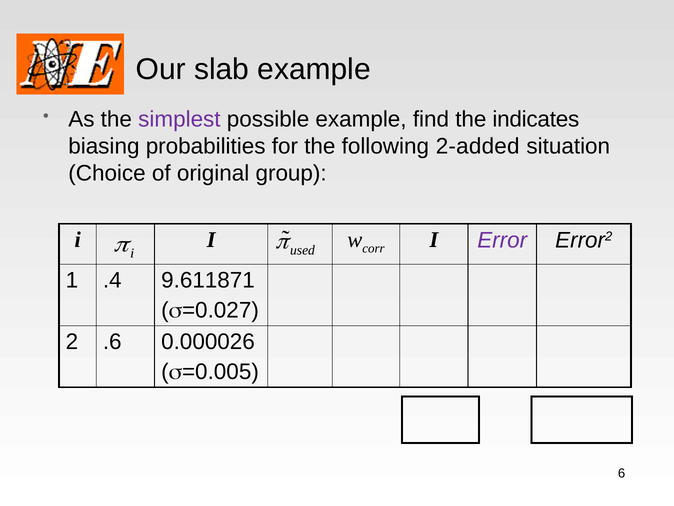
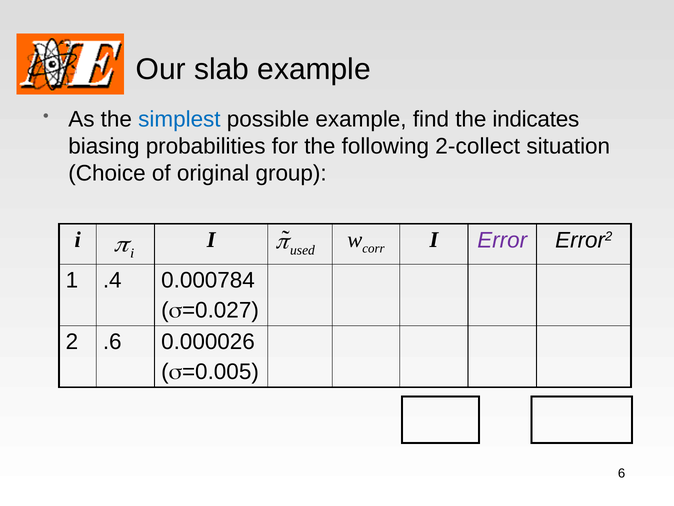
simplest colour: purple -> blue (179, 119)
2-added: 2-added -> 2-collect (478, 146)
9.611871: 9.611871 -> 0.000784 (208, 280)
